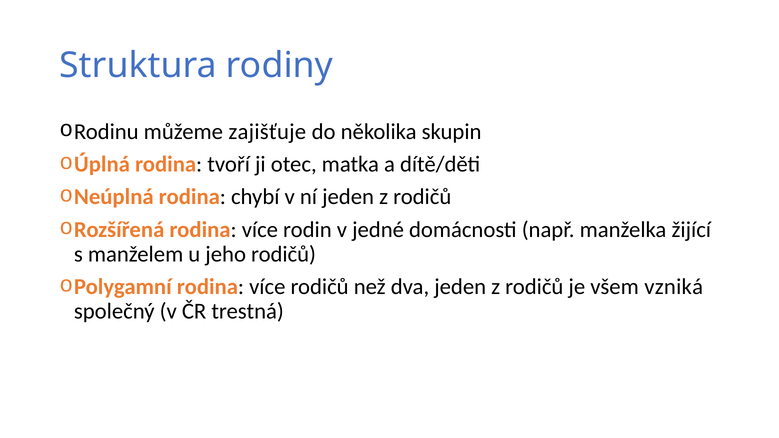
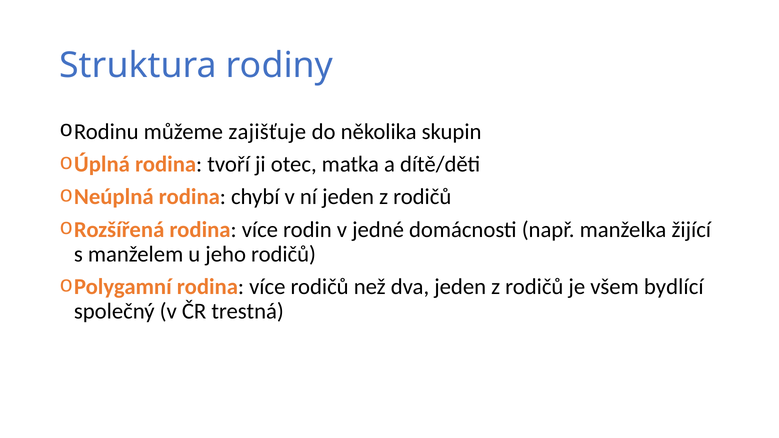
vzniká: vzniká -> bydlící (674, 287)
